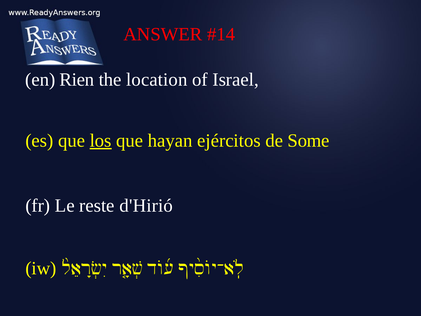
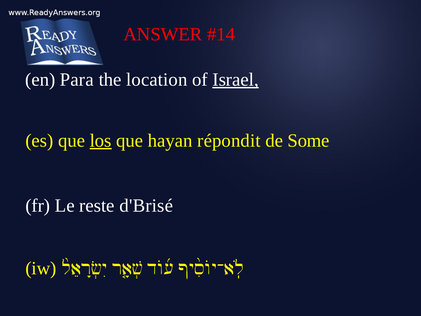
Rien: Rien -> Para (77, 80)
Israel underline: none -> present (236, 80)
ejércitos: ejércitos -> répondit (229, 141)
d'Hirió: d'Hirió -> d'Brisé (146, 205)
